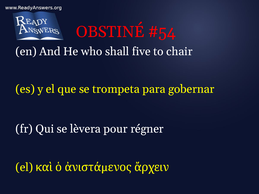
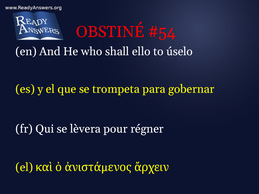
five: five -> ello (141, 52)
chair: chair -> úselo (180, 52)
